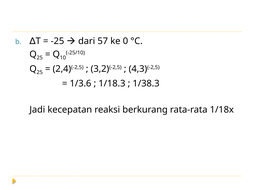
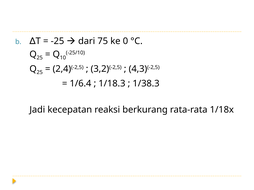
57: 57 -> 75 (103, 41)
1/3.6: 1/3.6 -> 1/6.4 (80, 84)
